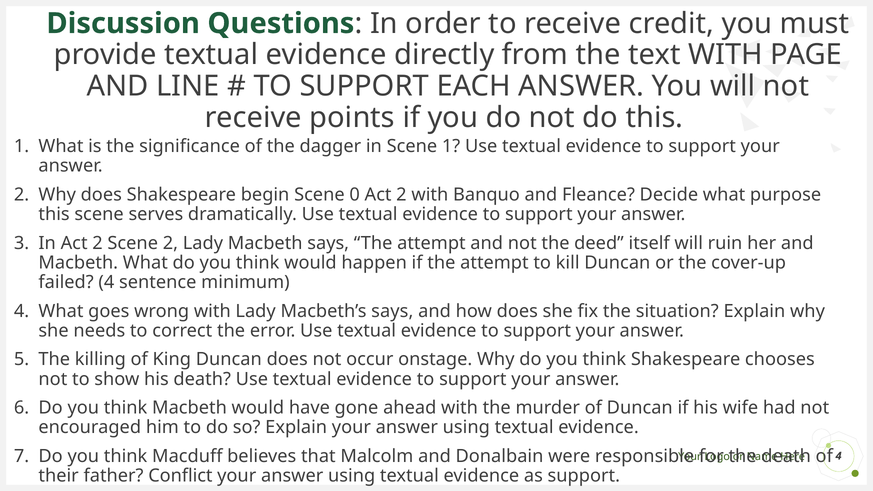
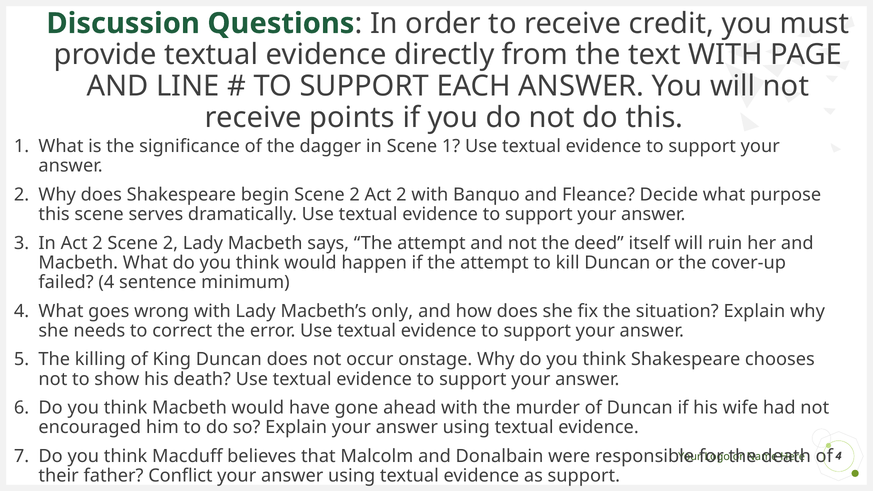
begin Scene 0: 0 -> 2 (355, 195)
Macbeth’s says: says -> only (392, 311)
